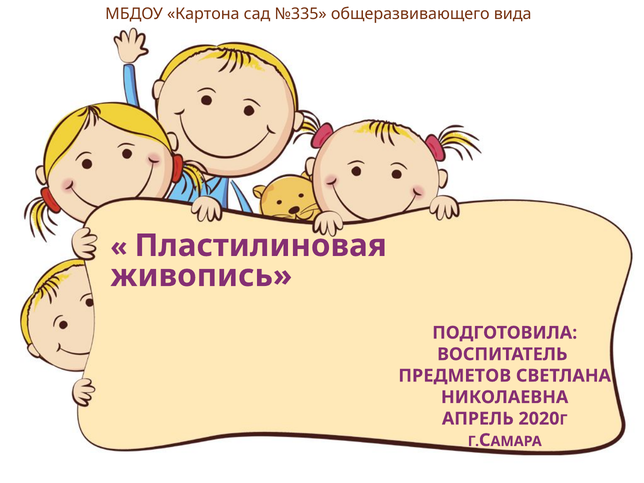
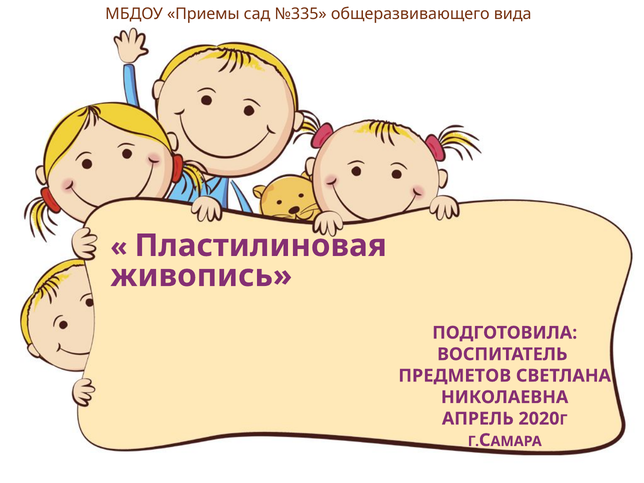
Картона: Картона -> Приемы (203, 14)
